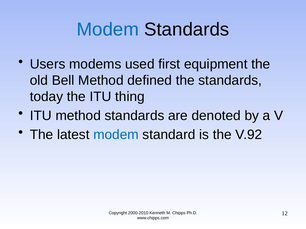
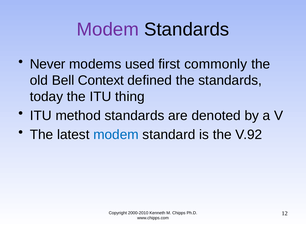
Modem colour: blue -> purple (108, 30)
Users: Users -> Never (48, 64)
equipment: equipment -> commonly (216, 64)
Bell Method: Method -> Context (101, 81)
